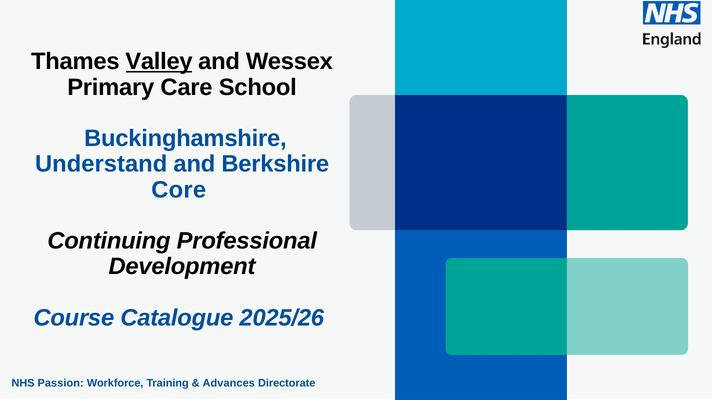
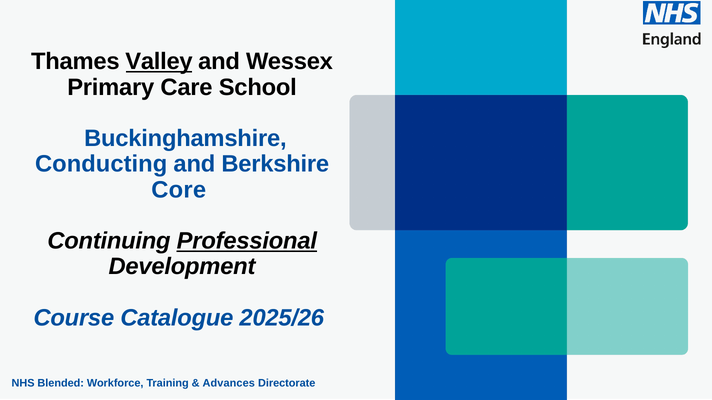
Understand: Understand -> Conducting (101, 164)
Professional underline: none -> present (247, 241)
Passion: Passion -> Blended (61, 384)
